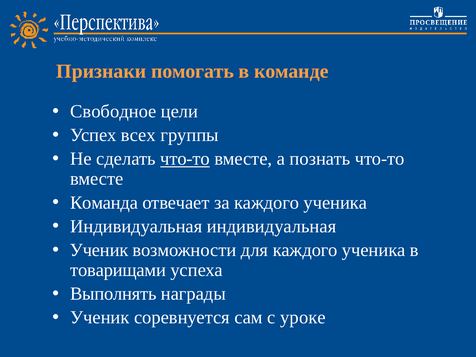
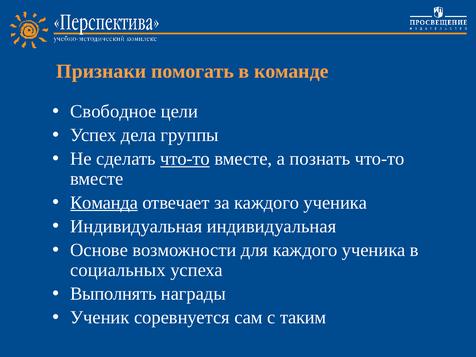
всех: всех -> дела (138, 135)
Команда underline: none -> present (104, 203)
Ученик: Ученик -> Основе (99, 250)
товарищами: товарищами -> социальных (118, 270)
уроке: уроке -> таким (303, 317)
